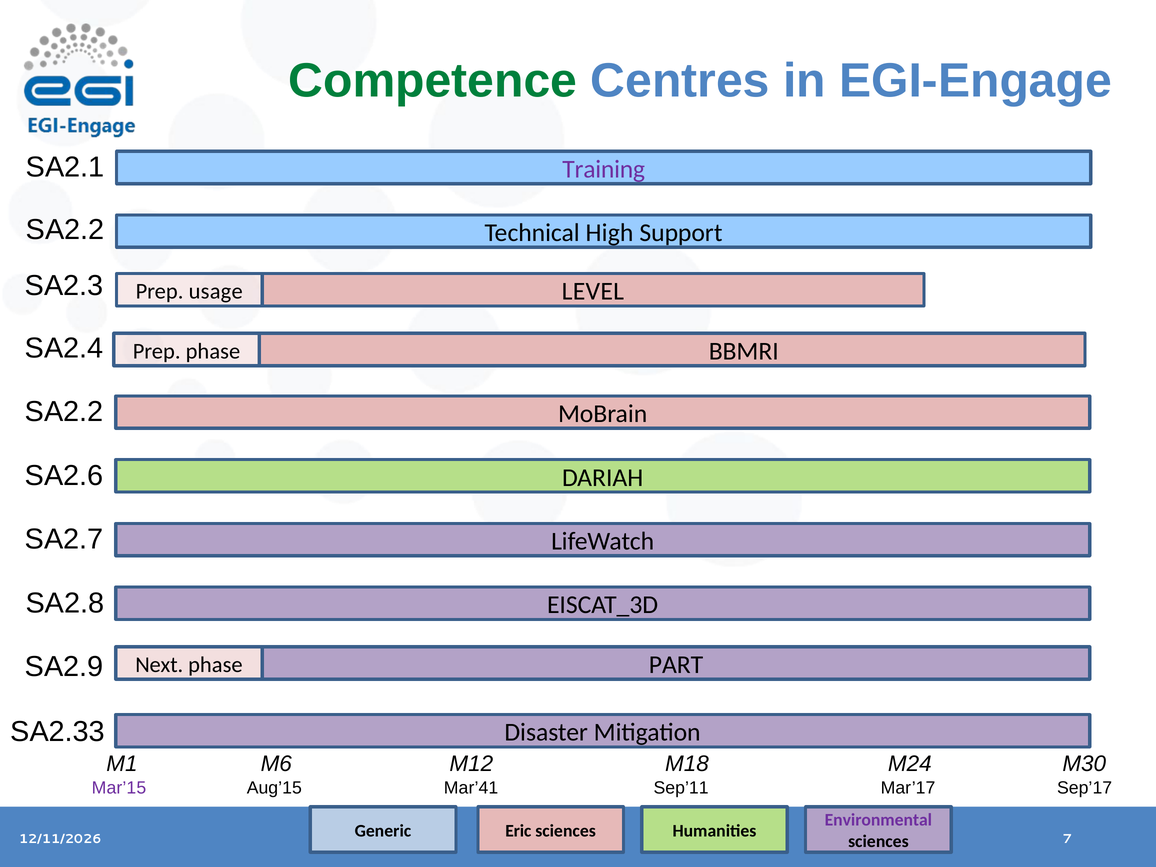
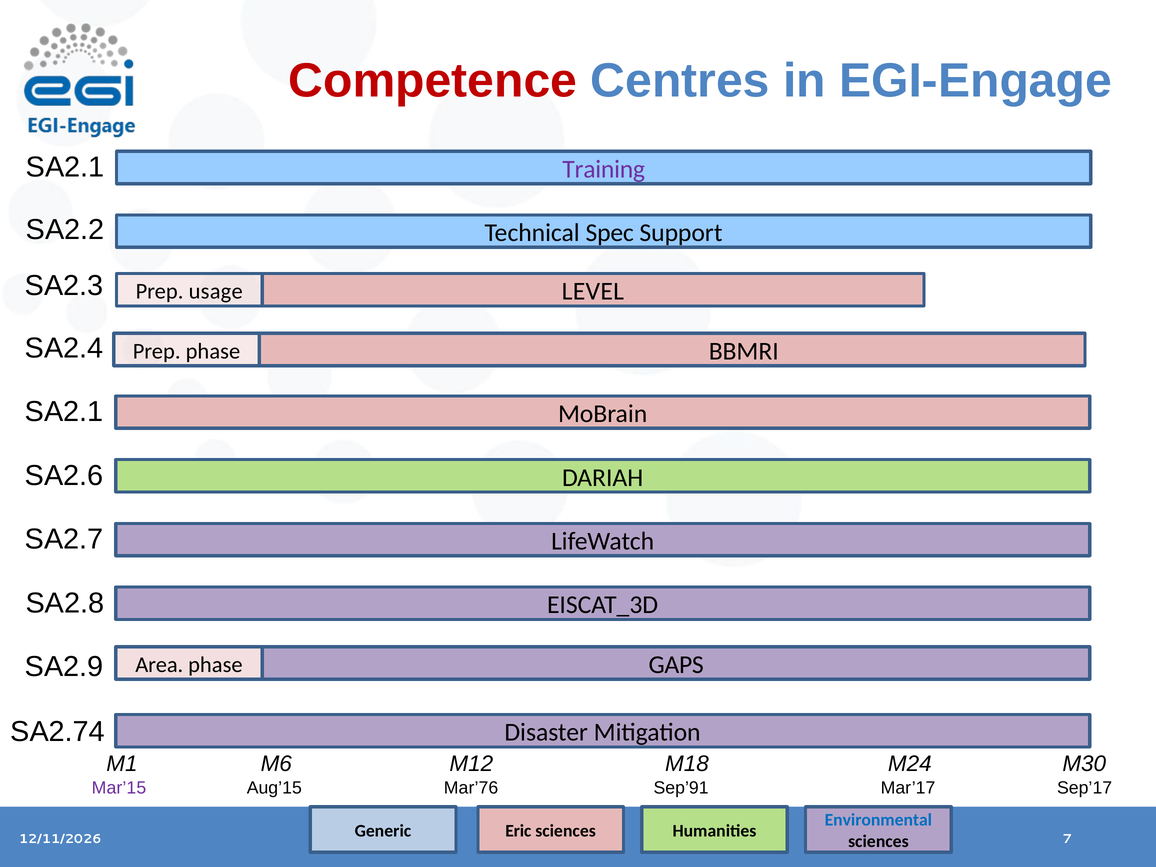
Competence colour: green -> red (433, 81)
High: High -> Spec (610, 233)
SA2.2: SA2.2 -> SA2.1 (64, 412)
PART: PART -> GAPS (676, 665)
Next: Next -> Area (159, 665)
SA2.33: SA2.33 -> SA2.74 (58, 732)
Mar’41: Mar’41 -> Mar’76 (471, 788)
Sep’11: Sep’11 -> Sep’91 (681, 788)
Environmental colour: purple -> blue (878, 820)
